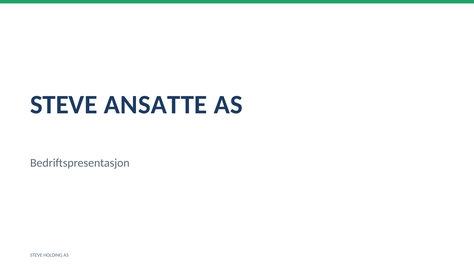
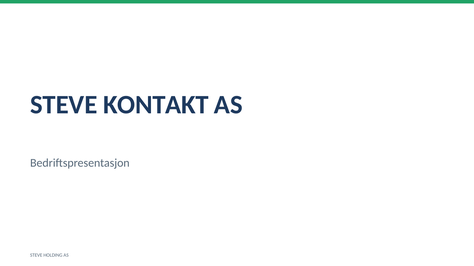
ANSATTE: ANSATTE -> KONTAKT (156, 105)
